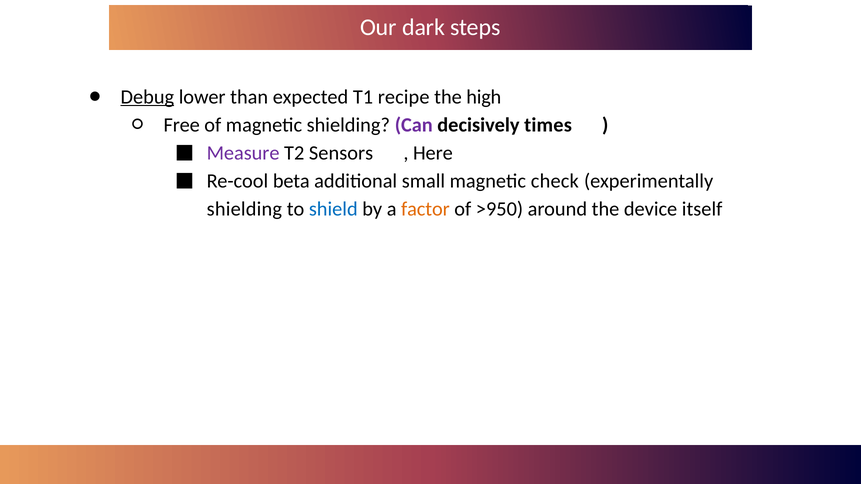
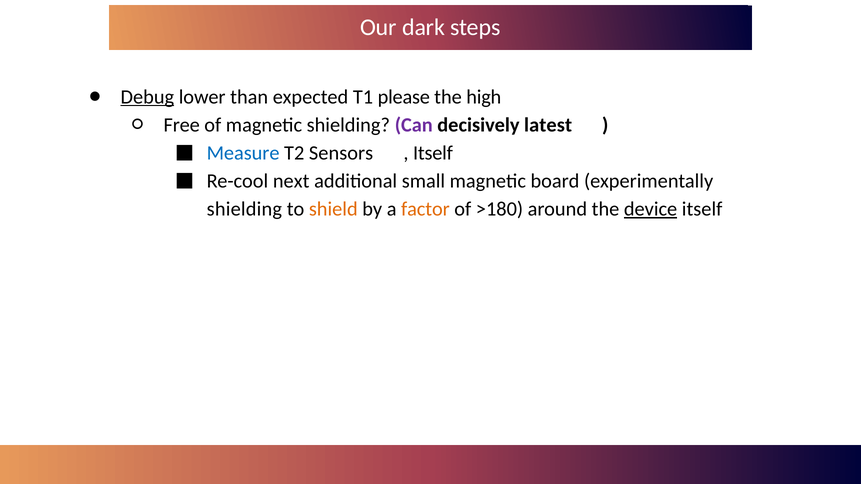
recipe: recipe -> please (404, 97)
times: times -> latest (548, 125)
Measure colour: purple -> blue (243, 153)
Here: Here -> Itself (433, 153)
beta: beta -> next (291, 181)
check: check -> board (555, 181)
shield colour: blue -> orange (333, 209)
>950: >950 -> >180 (499, 209)
device underline: none -> present (651, 209)
